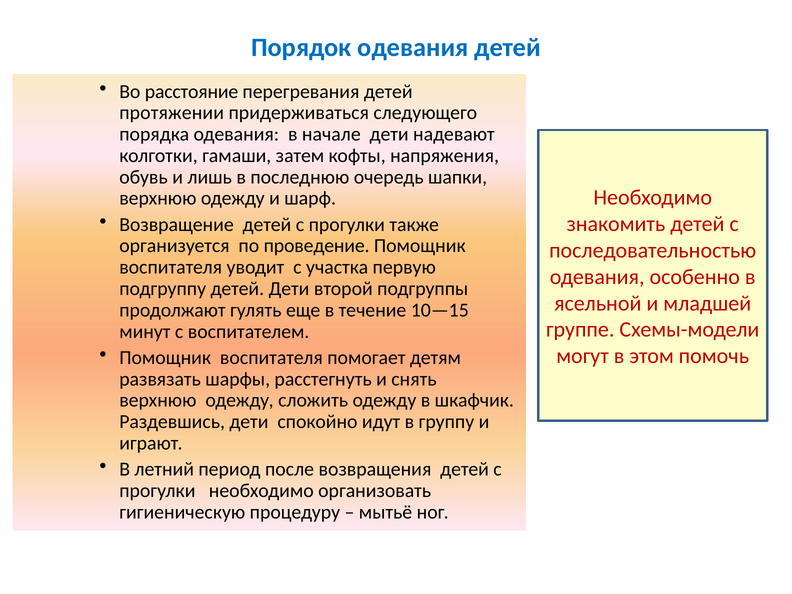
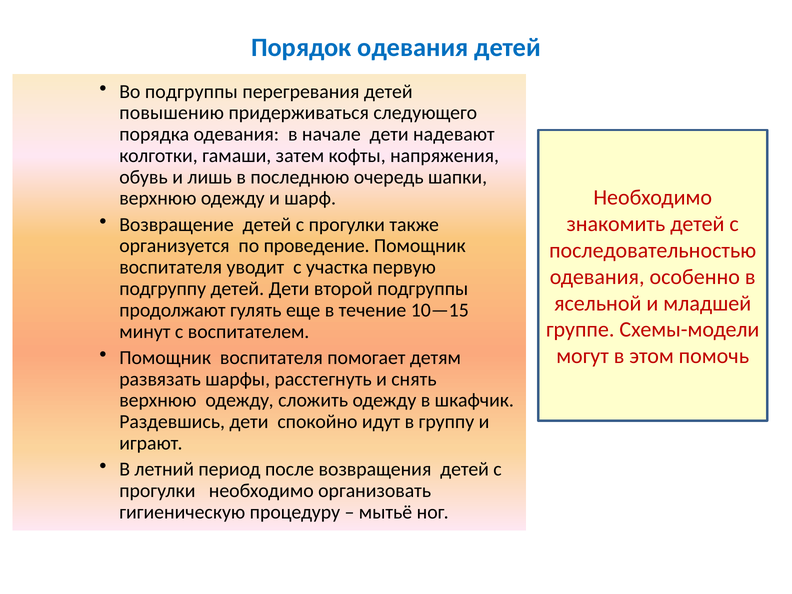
Во расстояние: расстояние -> подгруппы (191, 91)
протяжении: протяжении -> повышению (172, 113)
